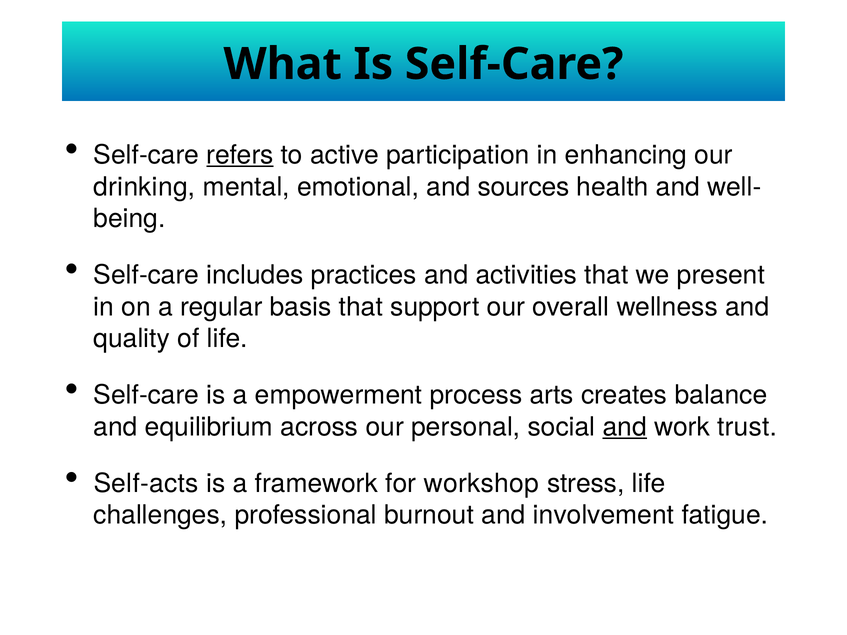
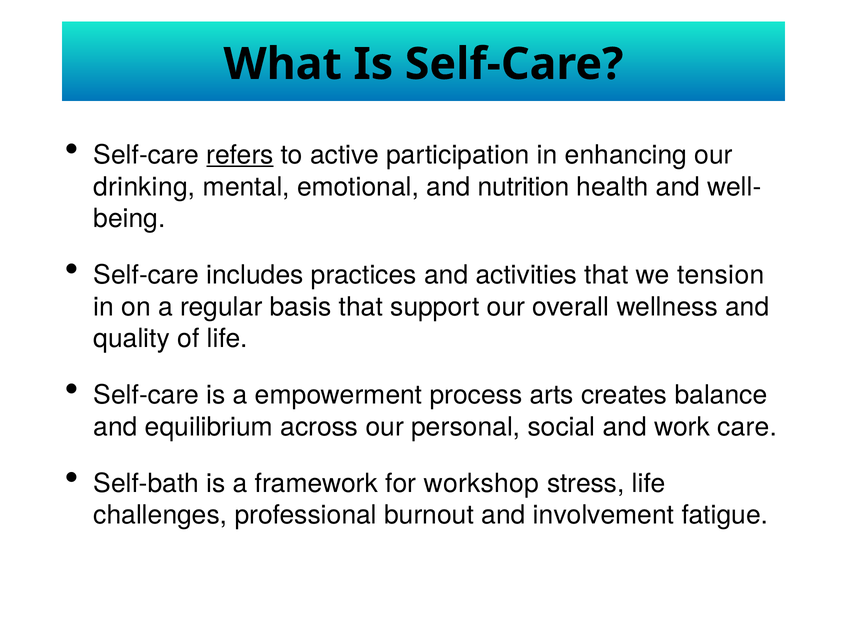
sources: sources -> nutrition (524, 187)
present: present -> tension (721, 275)
and underline: present -> none (625, 427)
trust: trust -> care (747, 427)
Self-acts: Self-acts -> Self-bath (146, 484)
